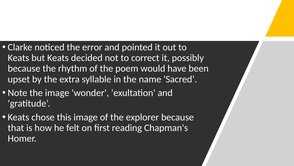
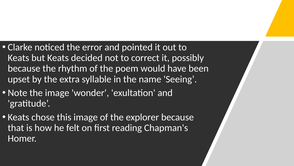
Sacred: Sacred -> Seeing (180, 79)
